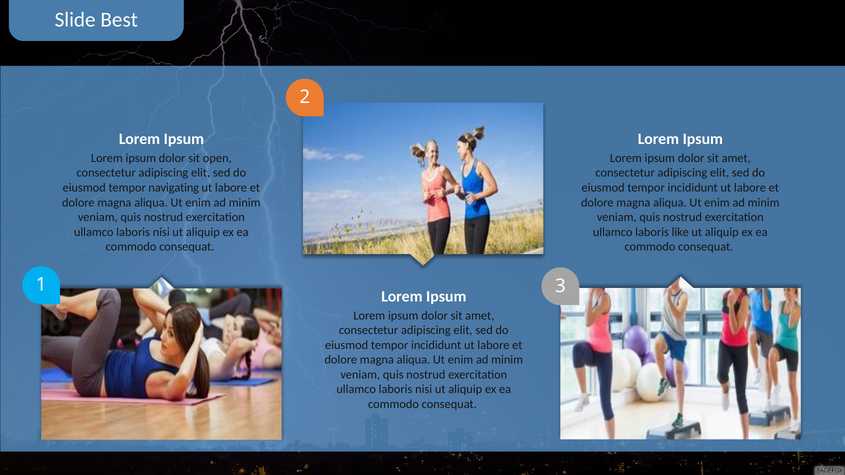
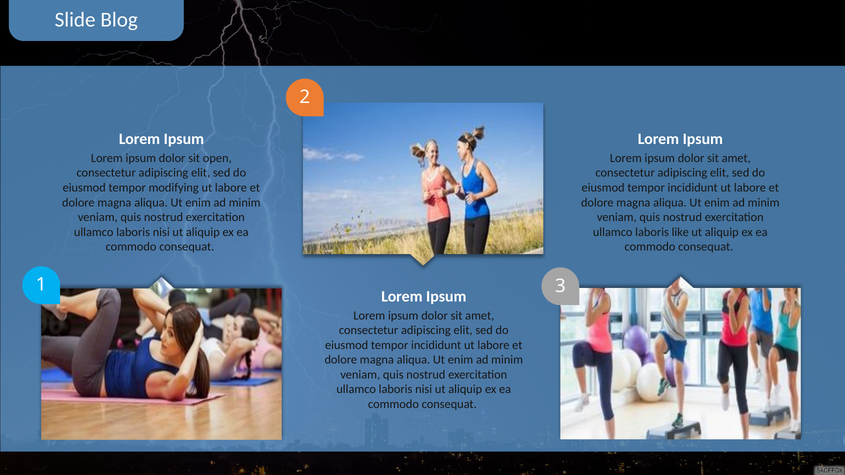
Best: Best -> Blog (119, 20)
navigating: navigating -> modifying (174, 188)
